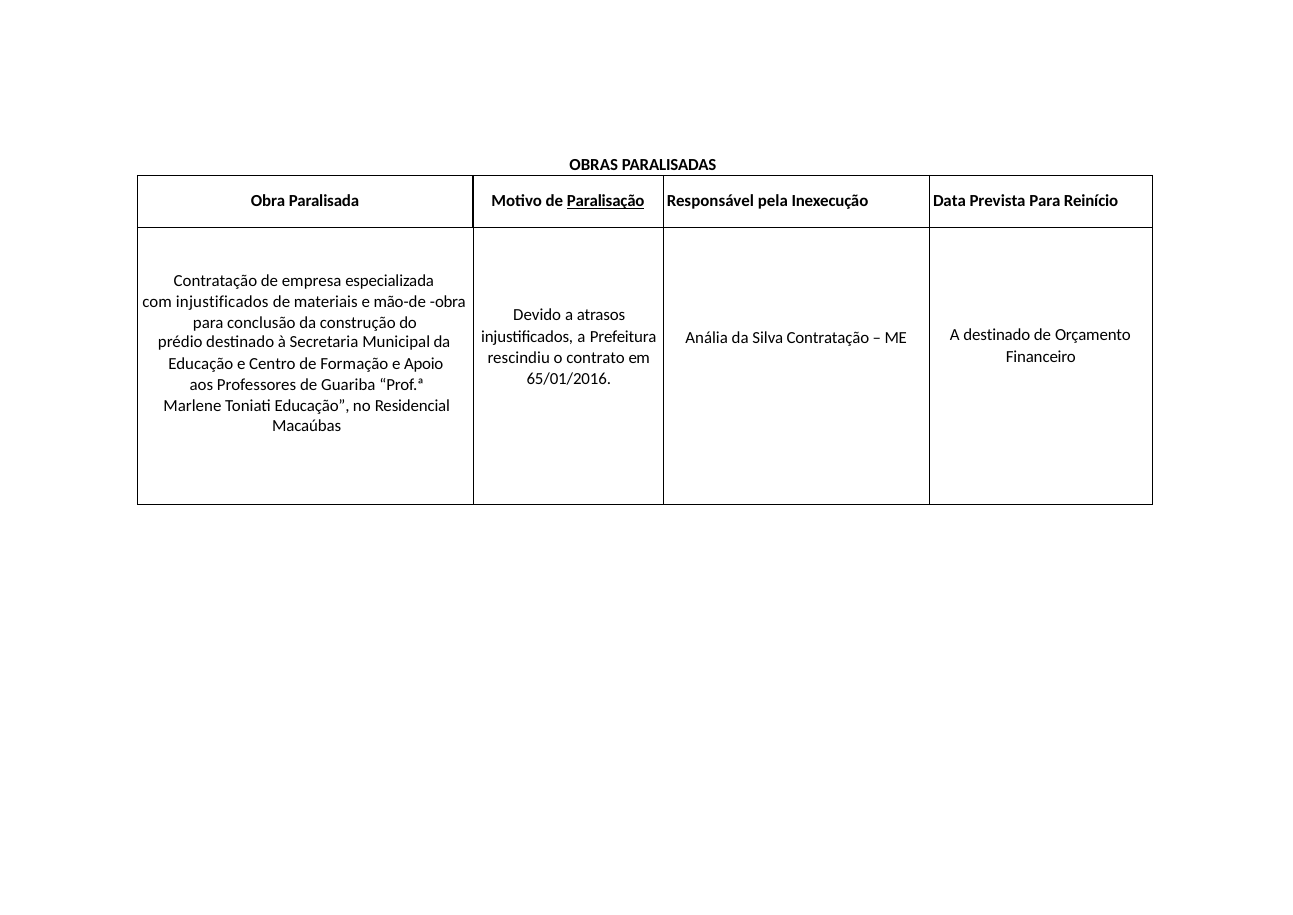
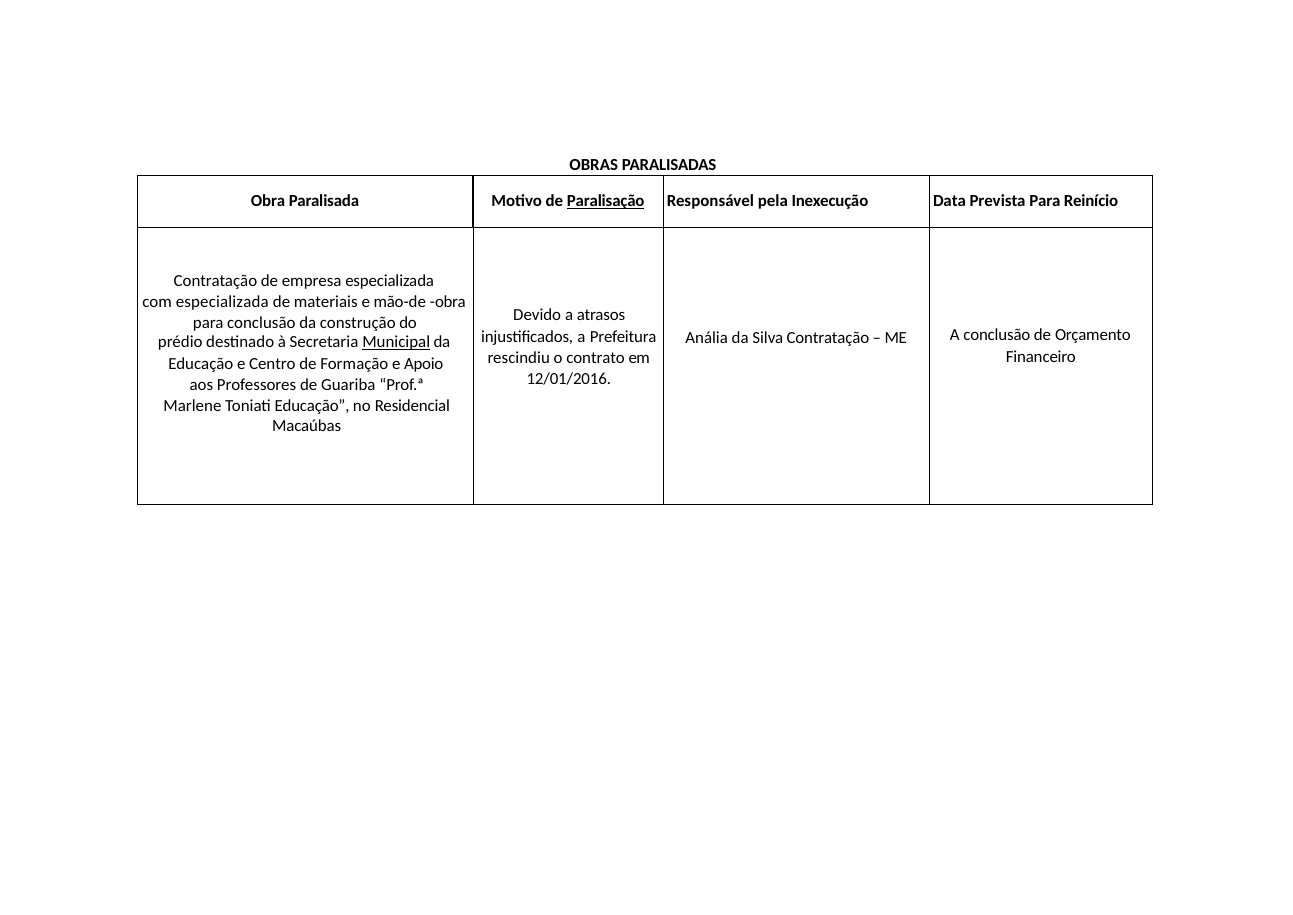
com injustificados: injustificados -> especializada (222, 302)
A destinado: destinado -> conclusão (997, 335)
Municipal underline: none -> present (396, 342)
65/01/2016: 65/01/2016 -> 12/01/2016 (569, 379)
